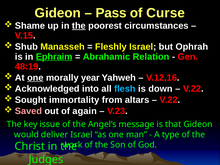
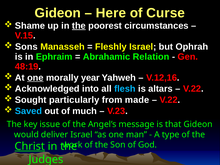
Pass: Pass -> Here (111, 13)
Shub: Shub -> Sons (26, 47)
Ephraim underline: present -> none (54, 57)
down: down -> altars (161, 89)
immortality: immortality -> particularly (74, 100)
altars: altars -> made (137, 100)
Saved colour: pink -> light blue (28, 111)
again: again -> much (85, 111)
Christ underline: none -> present (30, 146)
